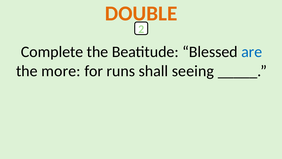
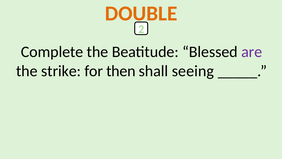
are colour: blue -> purple (252, 52)
more: more -> strike (61, 71)
runs: runs -> then (121, 71)
